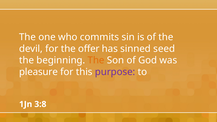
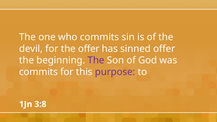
sinned seed: seed -> offer (164, 49)
The colour: orange -> purple (96, 60)
pleasure: pleasure -> commits (38, 72)
